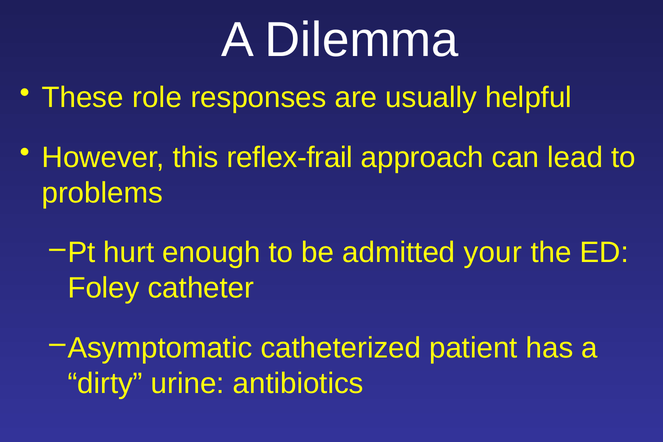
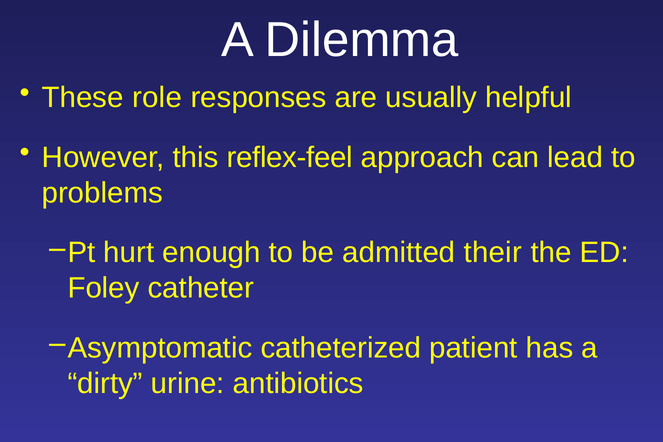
reflex-frail: reflex-frail -> reflex-feel (290, 157)
your: your -> their (493, 253)
